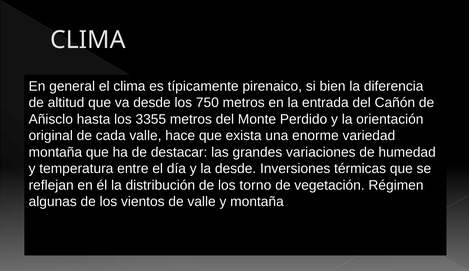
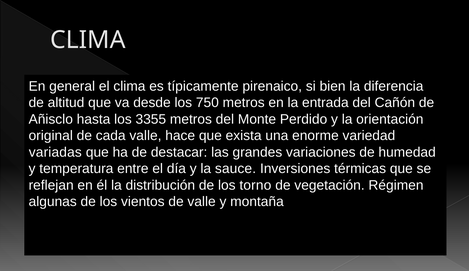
montaña: montaña -> variadas (55, 152)
la desde: desde -> sauce (236, 169)
